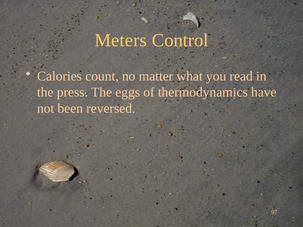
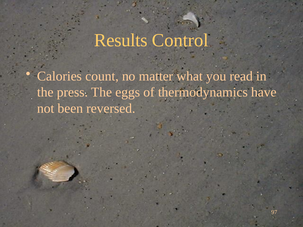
Meters: Meters -> Results (121, 40)
